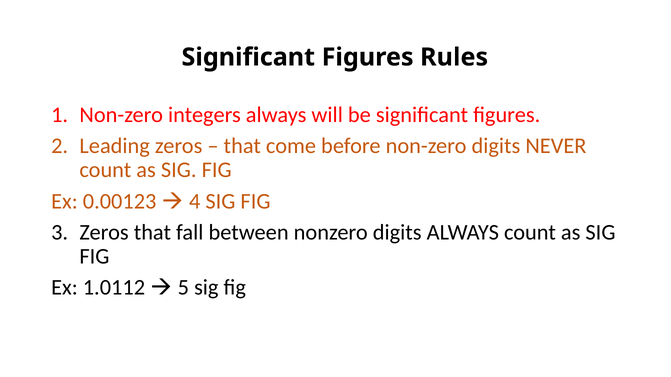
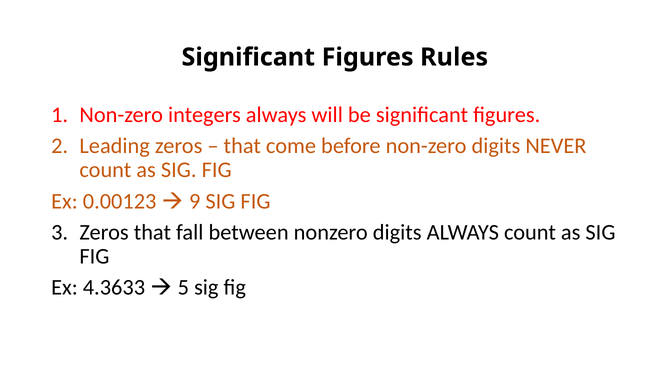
4: 4 -> 9 (195, 201)
1.0112: 1.0112 -> 4.3633 (114, 288)
